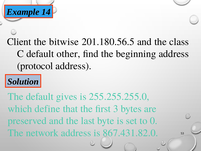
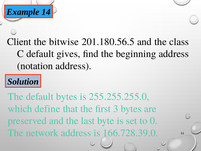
other: other -> gives (68, 54)
protocol: protocol -> notation (35, 66)
default gives: gives -> bytes (67, 96)
867.431.82.0: 867.431.82.0 -> 166.728.39.0 (130, 133)
